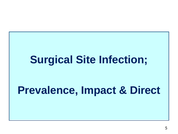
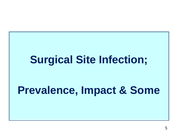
Direct: Direct -> Some (145, 90)
